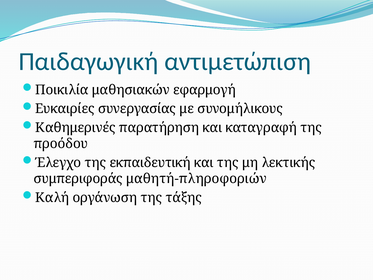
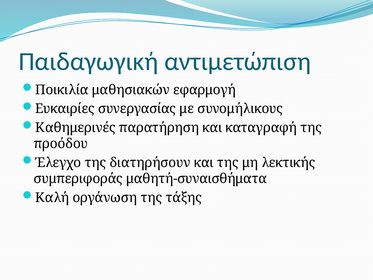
εκπαιδευτική: εκπαιδευτική -> διατηρήσουν (150, 162)
μαθητή-πληροφοριών: μαθητή-πληροφοριών -> μαθητή-συναισθήματα (197, 179)
